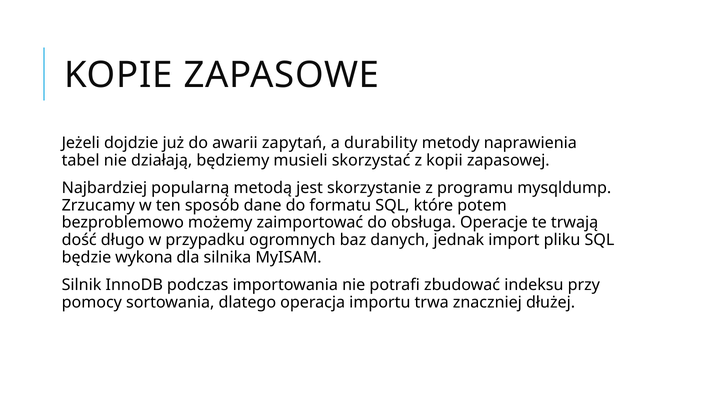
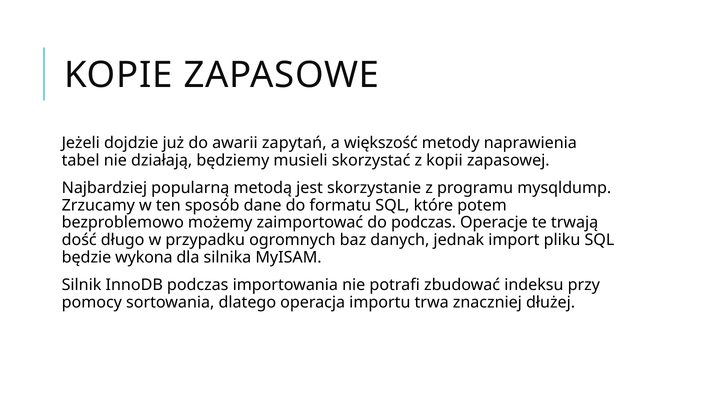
durability: durability -> większość (381, 143)
do obsługa: obsługa -> podczas (424, 223)
